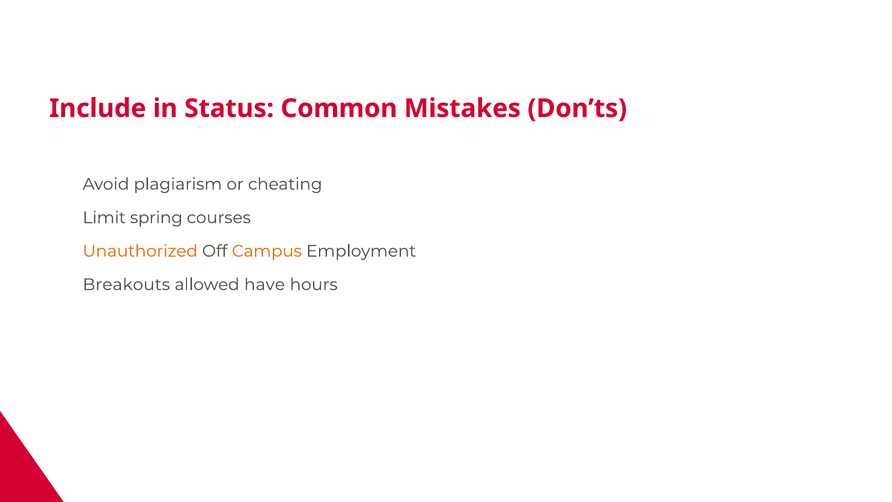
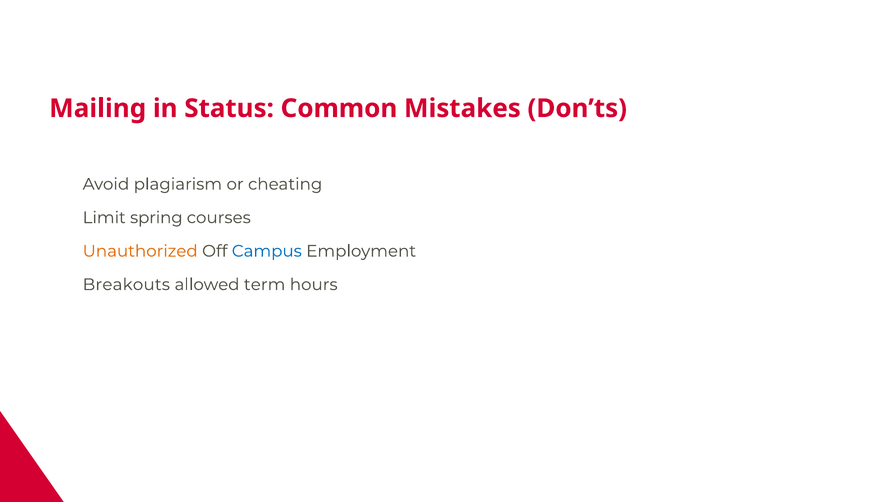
Include: Include -> Mailing (98, 108)
Campus colour: orange -> blue (267, 251)
have: have -> term (265, 284)
